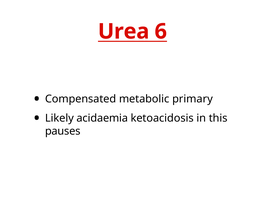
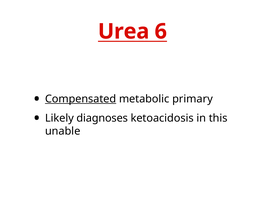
Compensated underline: none -> present (81, 99)
acidaemia: acidaemia -> diagnoses (102, 119)
pauses: pauses -> unable (63, 132)
